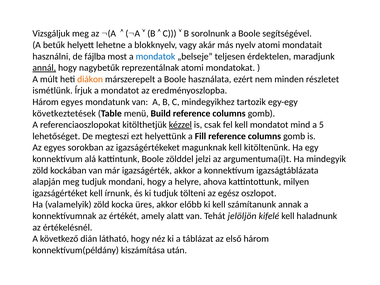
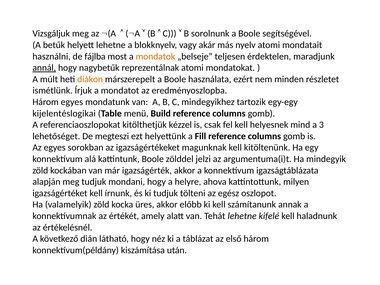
mondatok colour: blue -> orange (155, 56)
következtetések: következtetések -> kijelentéslogikai (64, 113)
kézzel underline: present -> none (180, 125)
kell mondatot: mondatot -> helyesnek (269, 125)
5: 5 -> 3 (321, 125)
Tehát jelöljön: jelöljön -> lehetne (242, 216)
